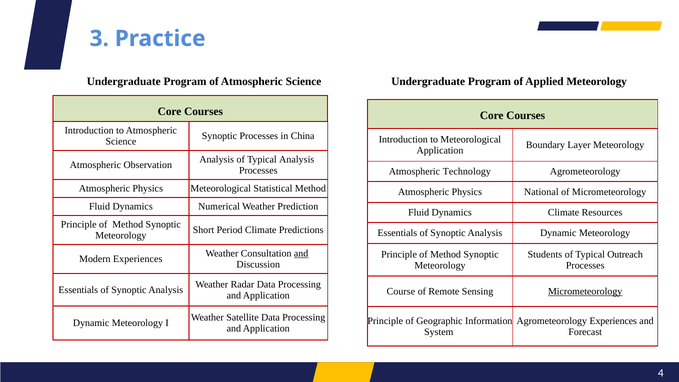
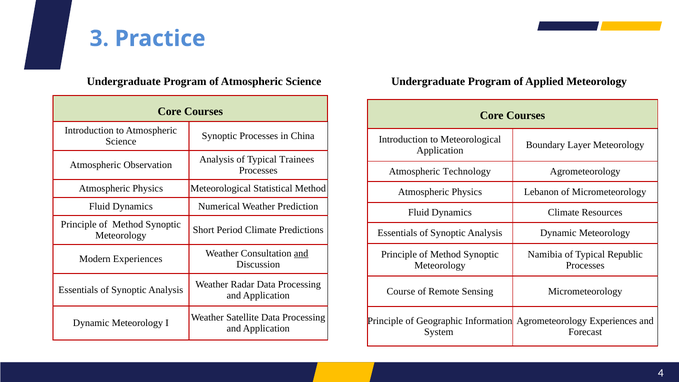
Typical Analysis: Analysis -> Trainees (297, 159)
National: National -> Lebanon (541, 192)
Students: Students -> Namibia (545, 254)
Outreach: Outreach -> Republic (625, 254)
Micrometeorology underline: present -> none (585, 291)
